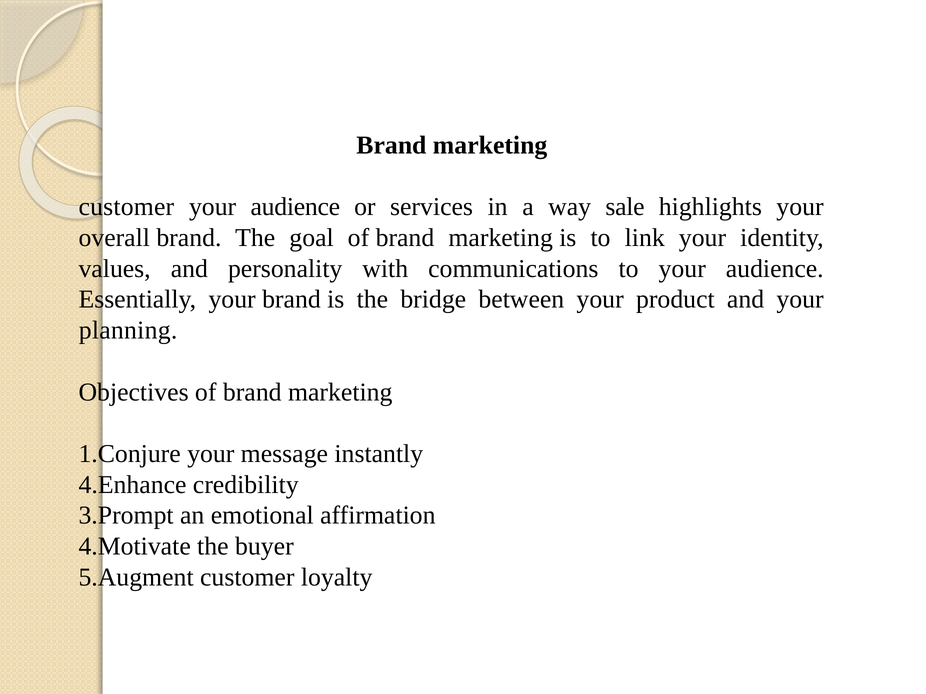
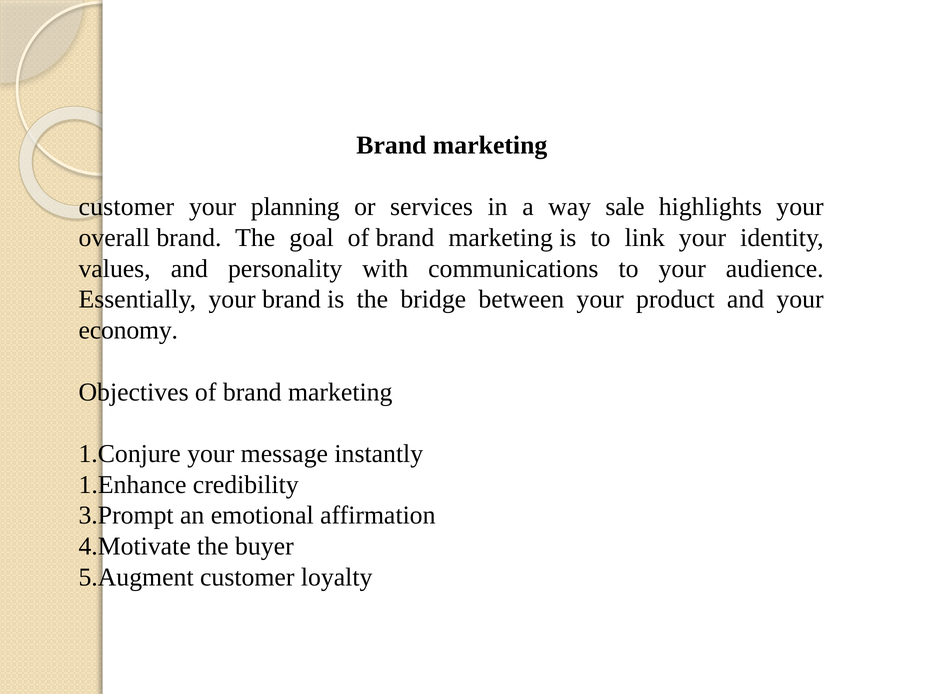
audience: audience -> planning (295, 207)
planning: planning -> economy (128, 331)
4.Enhance: 4.Enhance -> 1.Enhance (133, 485)
